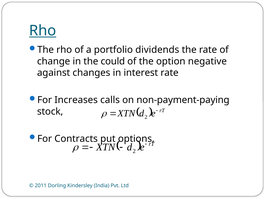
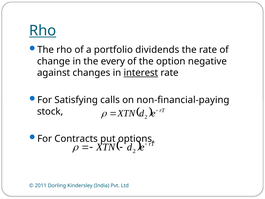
could: could -> every (113, 61)
interest underline: none -> present (141, 73)
Increases: Increases -> Satisfying (76, 100)
non-payment-paying: non-payment-paying -> non-financial-paying (183, 100)
